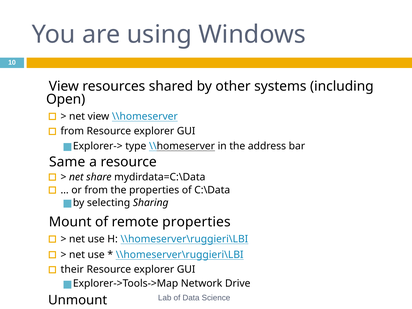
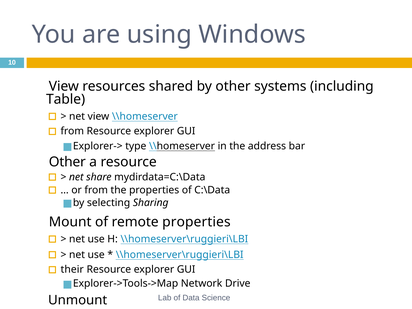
Open: Open -> Table (66, 99)
Same: Same -> Other (67, 162)
